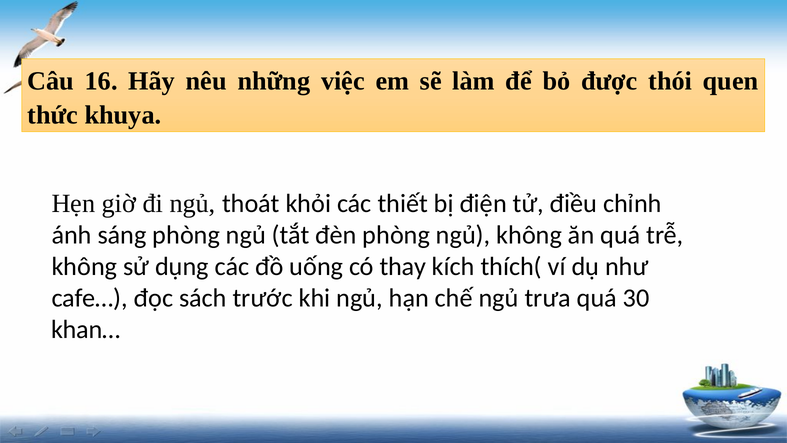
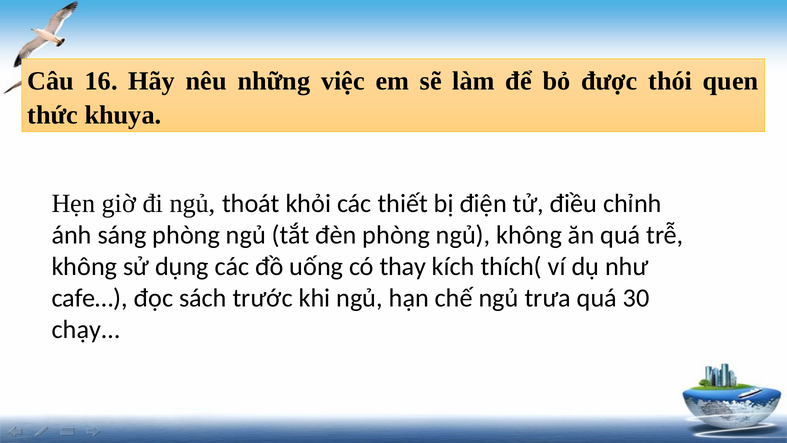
khan…: khan… -> chạy… (86, 329)
